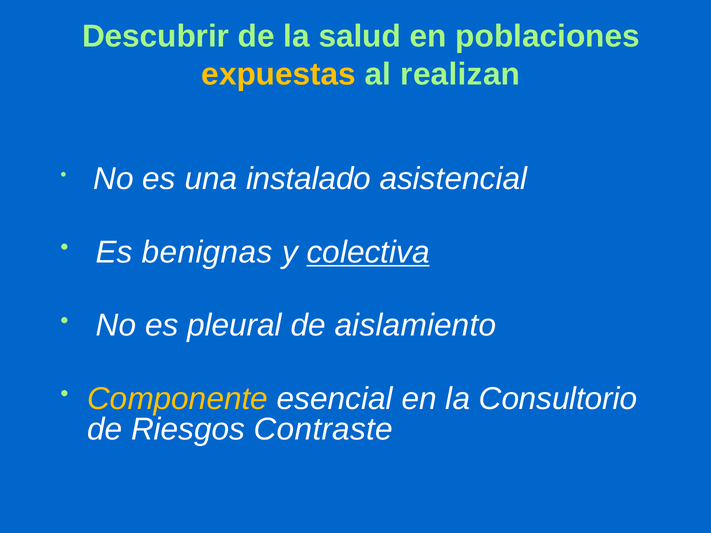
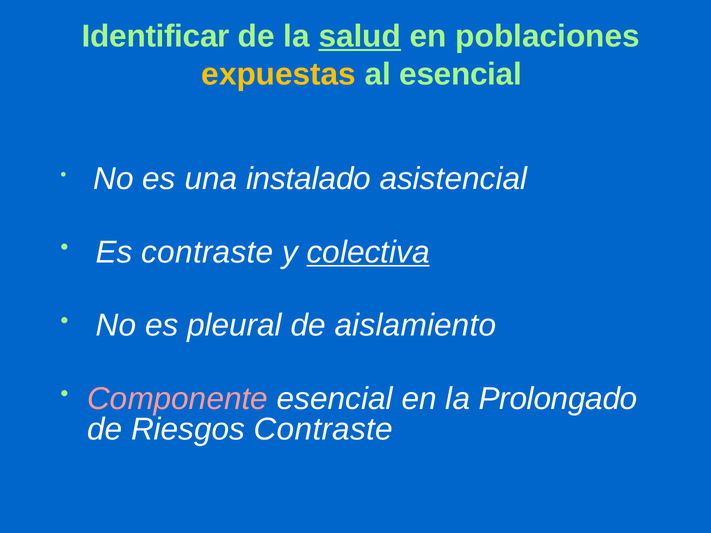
Descubrir: Descubrir -> Identificar (156, 37)
salud underline: none -> present (360, 37)
al realizan: realizan -> esencial (461, 74)
Es benignas: benignas -> contraste (207, 252)
Componente colour: yellow -> pink (178, 399)
Consultorio: Consultorio -> Prolongado (558, 399)
